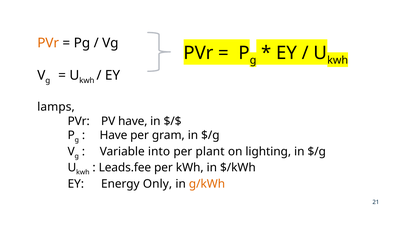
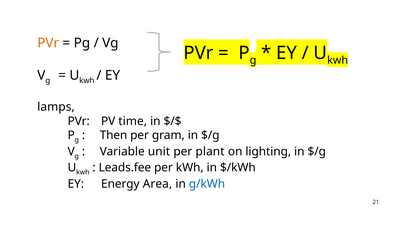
PV have: have -> time (133, 121)
Have: Have -> Then (114, 135)
into: into -> unit (159, 151)
Only: Only -> Area (157, 184)
g/kWh colour: orange -> blue (207, 184)
